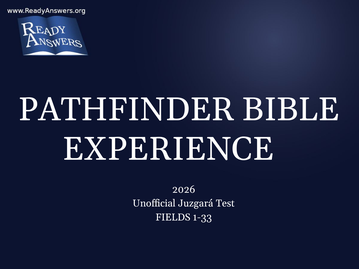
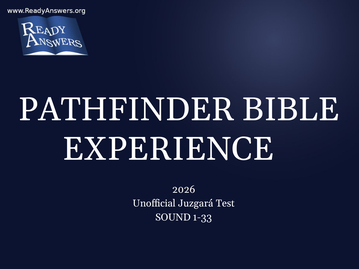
FIELDS: FIELDS -> SOUND (173, 218)
